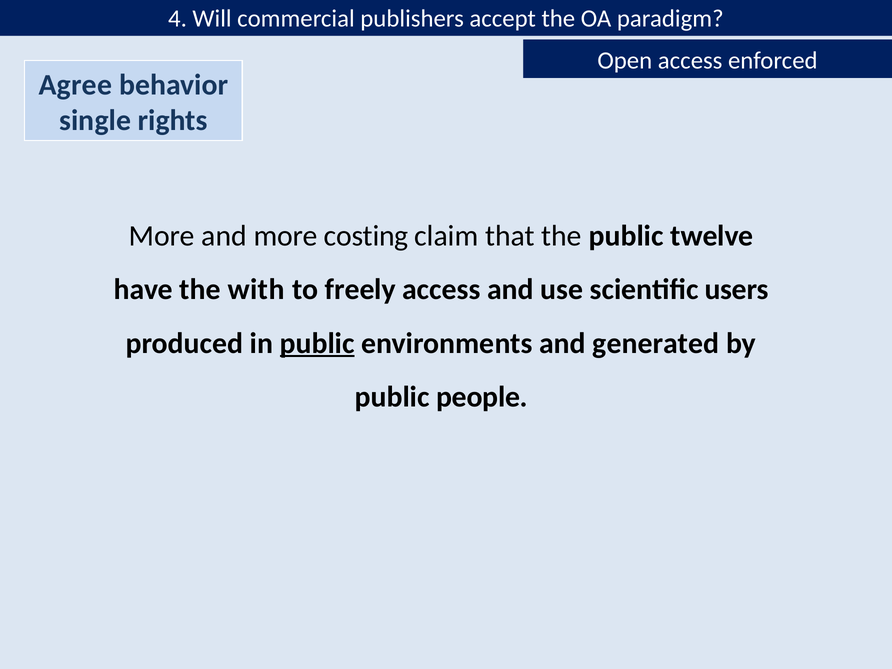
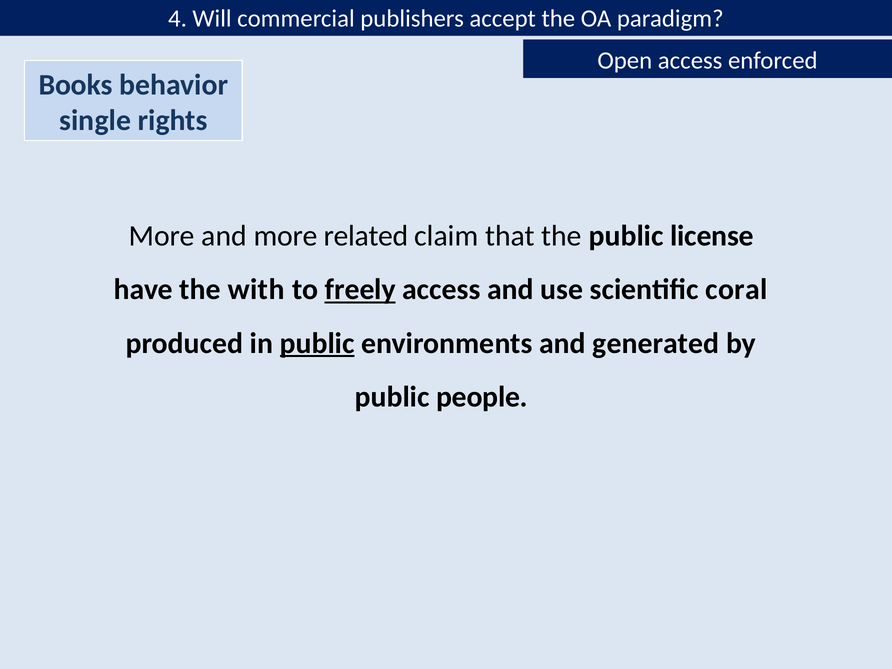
Agree: Agree -> Books (76, 85)
costing: costing -> related (366, 236)
twelve: twelve -> license (712, 236)
freely underline: none -> present (360, 290)
users: users -> coral (736, 290)
